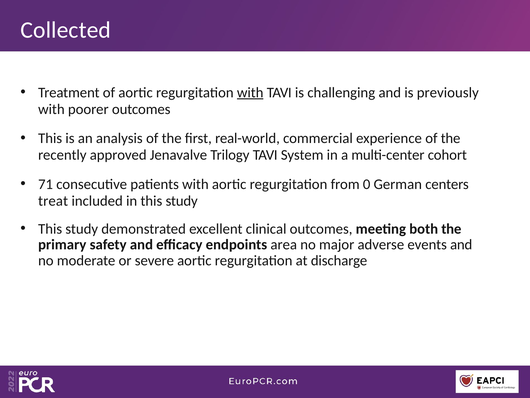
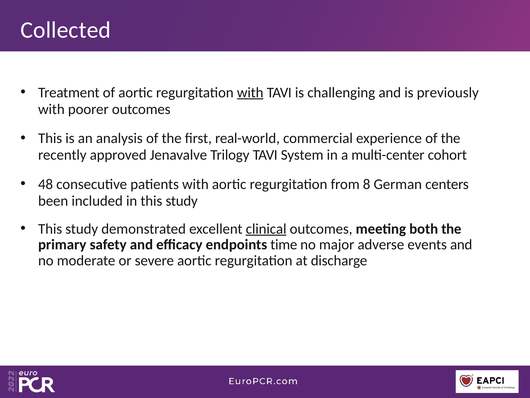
71: 71 -> 48 (46, 184)
0: 0 -> 8 (367, 184)
treat: treat -> been (53, 201)
clinical underline: none -> present (266, 229)
area: area -> time (284, 244)
